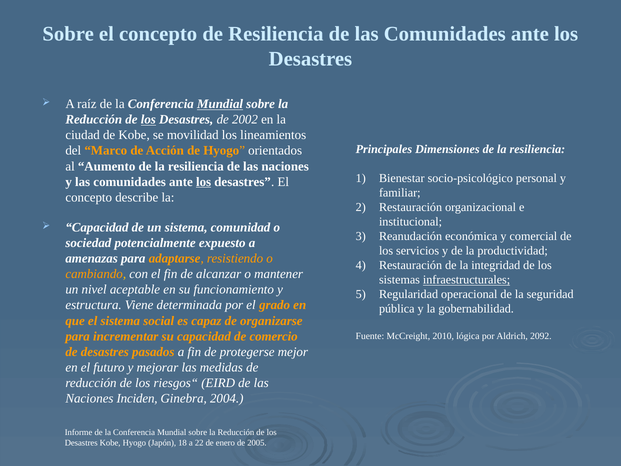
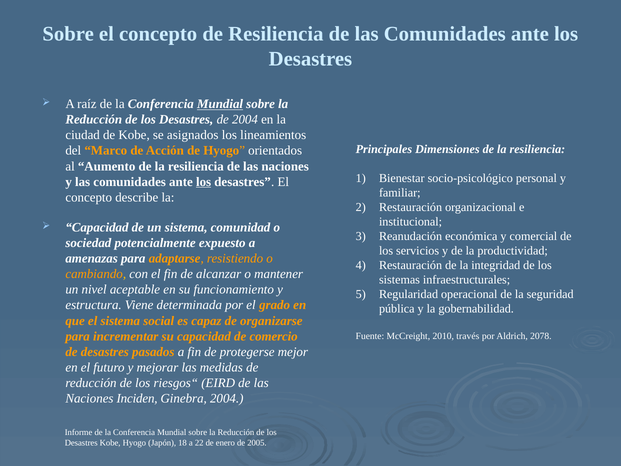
los underline: present -> none (148, 120)
de 2002: 2002 -> 2004 (245, 120)
movilidad: movilidad -> asignados (193, 135)
infraestructurales underline: present -> none (467, 280)
lógica: lógica -> través (468, 336)
2092: 2092 -> 2078 (541, 336)
